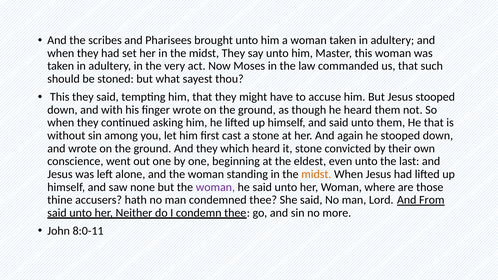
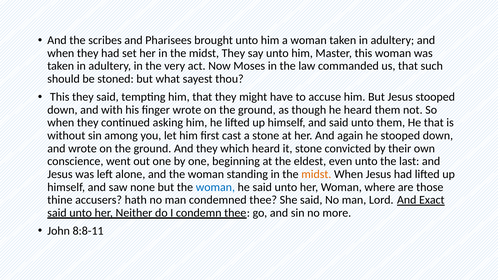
woman colour: purple -> blue (215, 187)
From: From -> Exact (432, 200)
8:0-11: 8:0-11 -> 8:8-11 (88, 231)
